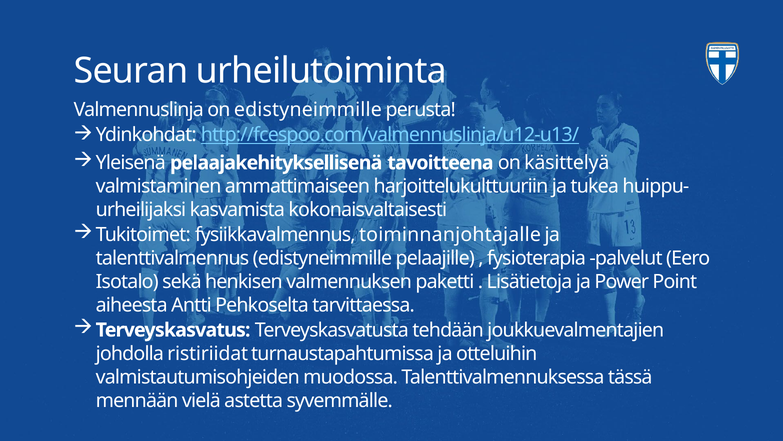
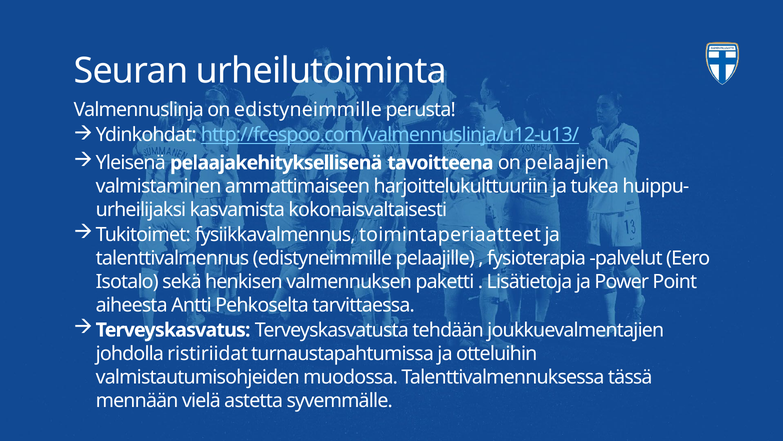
käsittelyä: käsittelyä -> pelaajien (567, 163)
toiminnanjohtajalle: toiminnanjohtajalle -> toimintaperiaatteet (450, 234)
